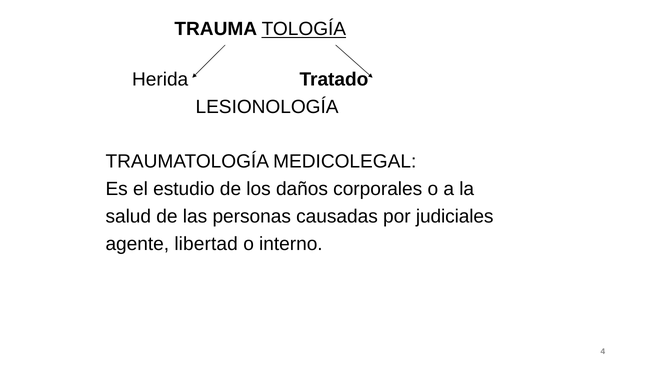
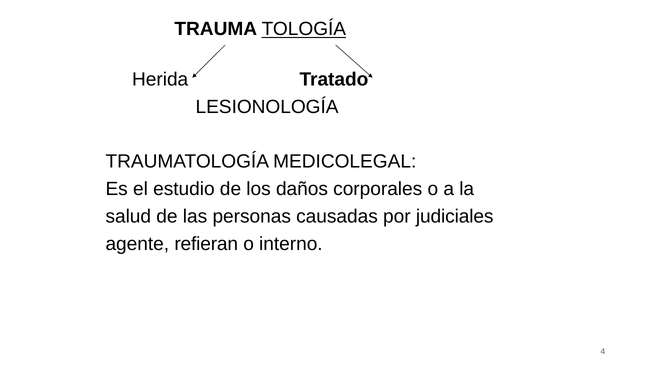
libertad: libertad -> refieran (206, 244)
